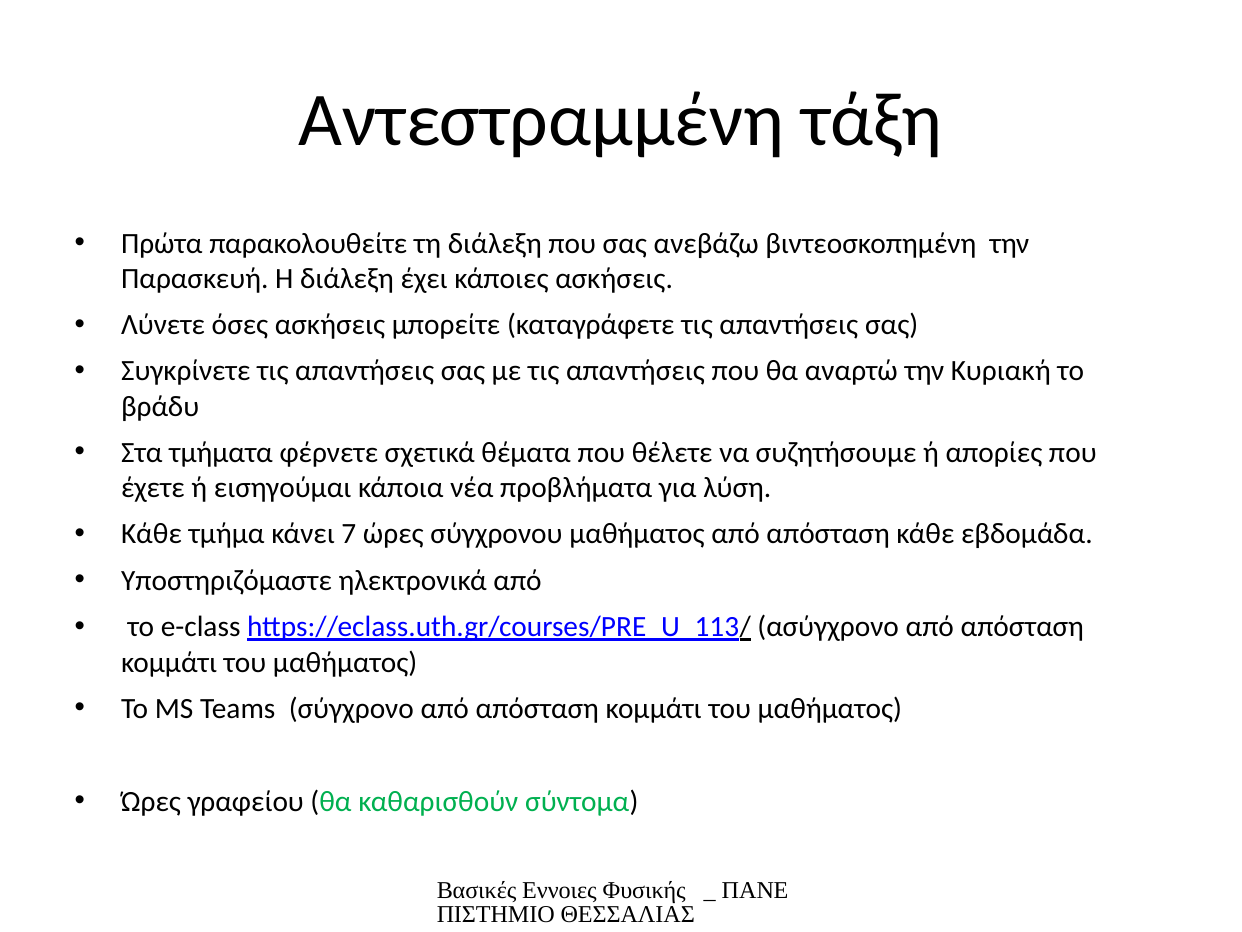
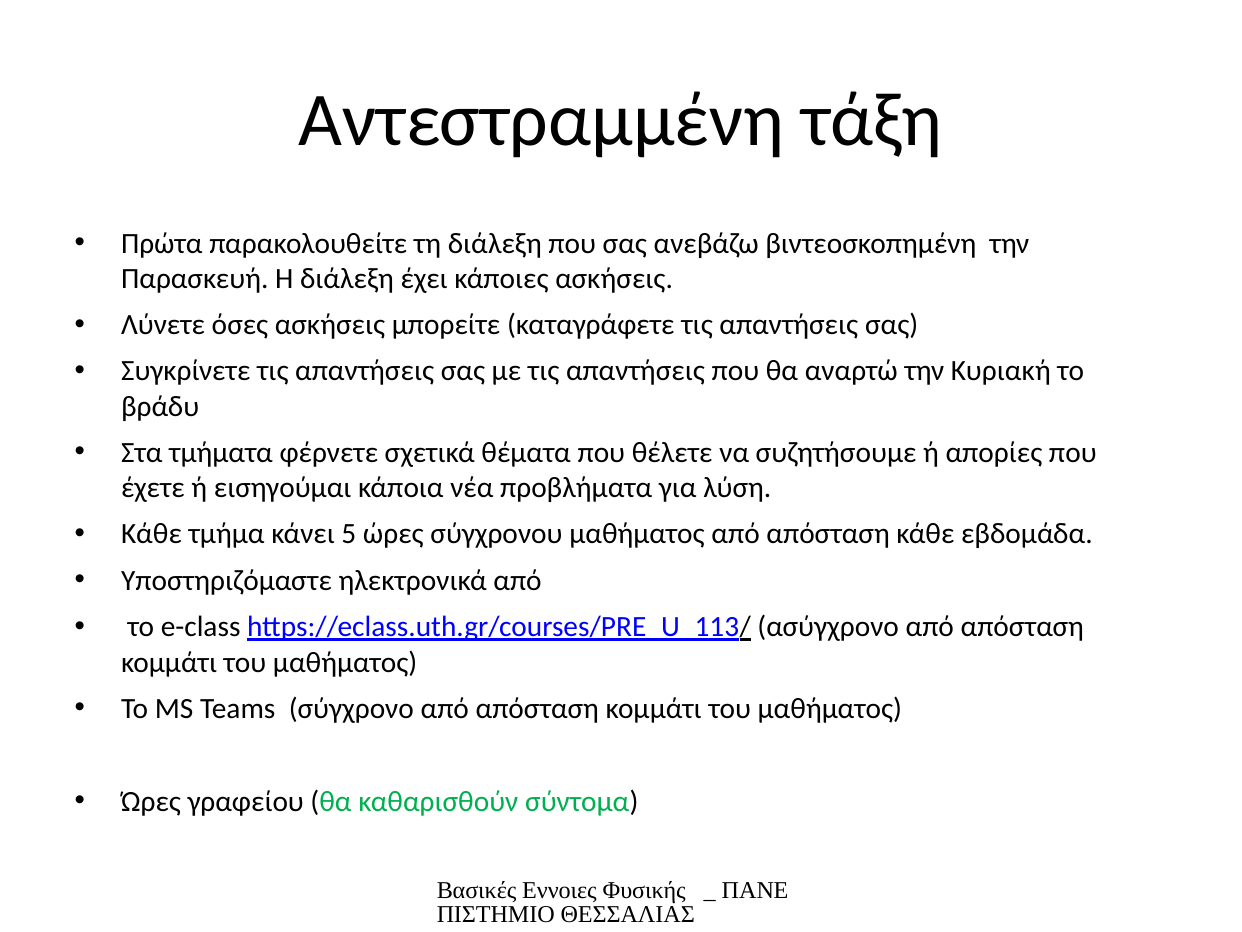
7: 7 -> 5 (349, 534)
